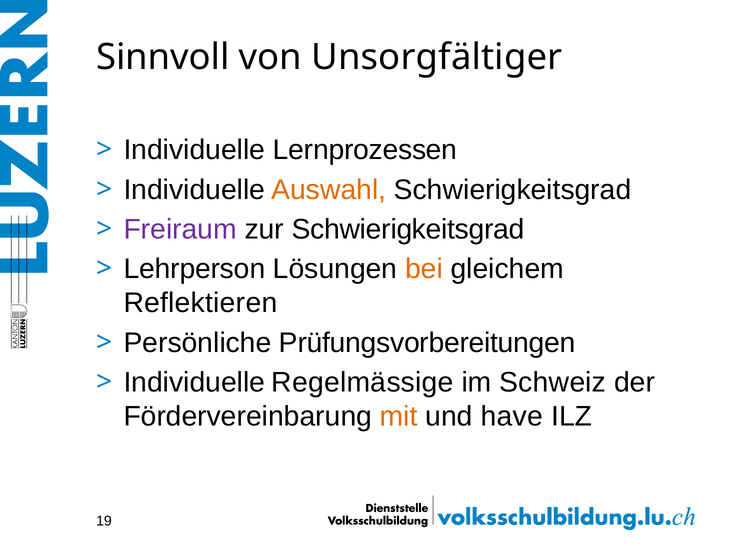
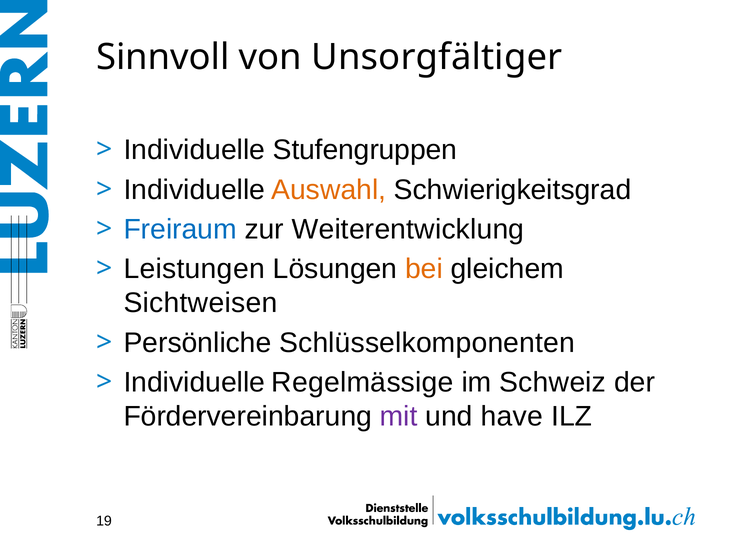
Lernprozessen: Lernprozessen -> Stufengruppen (365, 150)
Freiraum colour: purple -> blue (180, 230)
zur Schwierigkeitsgrad: Schwierigkeitsgrad -> Weiterentwicklung (408, 230)
Lehrperson: Lehrperson -> Leistungen (194, 269)
Reflektieren: Reflektieren -> Sichtweisen (201, 303)
Prüfungsvorbereitungen: Prüfungsvorbereitungen -> Schlüsselkomponenten (427, 343)
mit colour: orange -> purple (399, 417)
